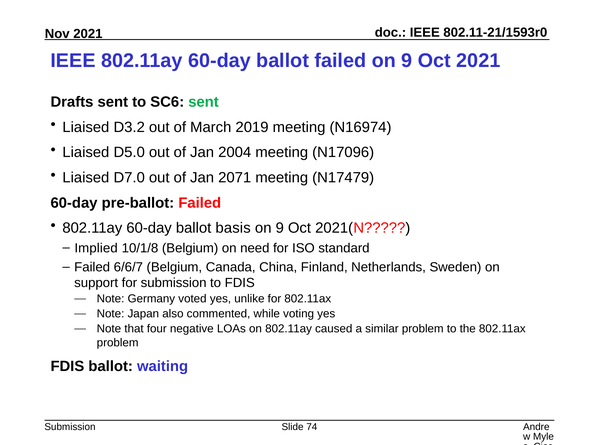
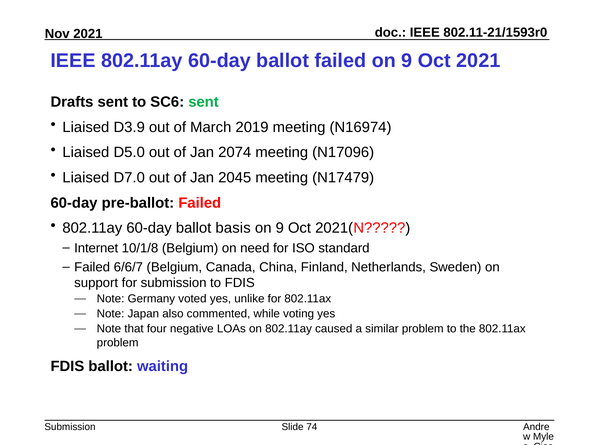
D3.2: D3.2 -> D3.9 (129, 127)
2004: 2004 -> 2074 (235, 153)
2071: 2071 -> 2045 (235, 178)
Implied: Implied -> Internet (96, 248)
